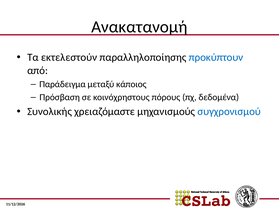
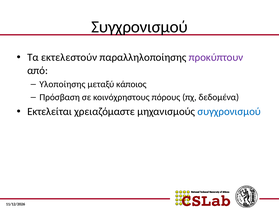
Ανακατανομή: Ανακατανομή -> Συγχρονισμού (140, 27)
προκύπτουν colour: blue -> purple (216, 57)
Παράδειγμα: Παράδειγμα -> Υλοποίησης (62, 84)
Συνολικής: Συνολικής -> Εκτελείται (50, 112)
